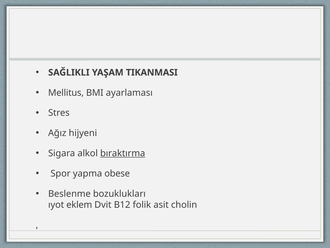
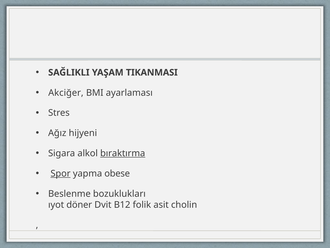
Mellitus: Mellitus -> Akciğer (66, 93)
Spor underline: none -> present (61, 173)
eklem: eklem -> döner (79, 204)
